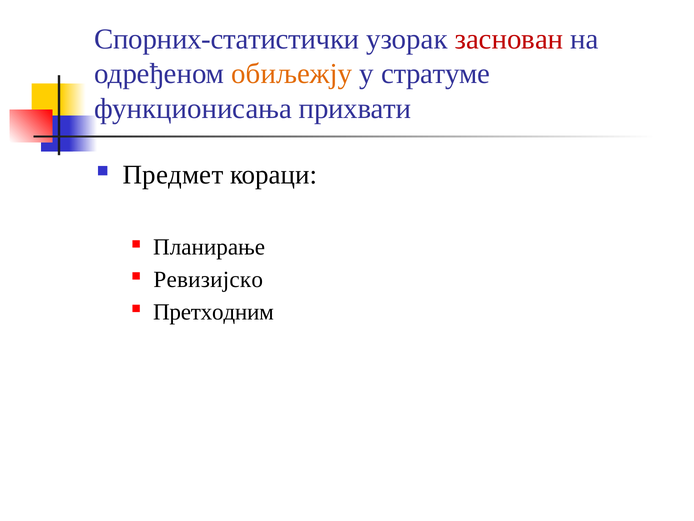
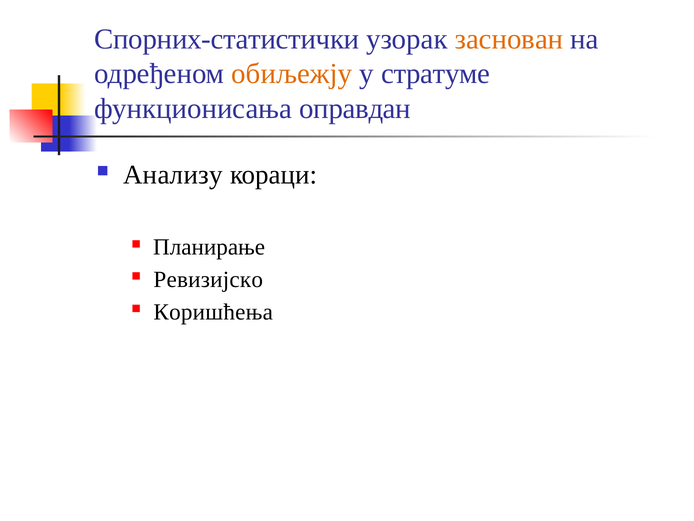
заснован colour: red -> orange (509, 39)
прихвати: прихвати -> оправдан (355, 108)
Предмет: Предмет -> Анализу (173, 175)
Претходним: Претходним -> Коришћења (213, 312)
